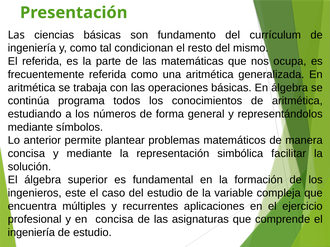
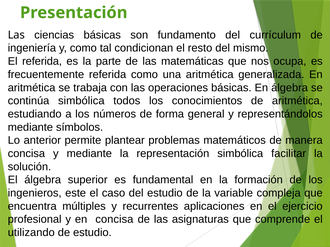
continúa programa: programa -> simbólica (81, 101)
ingeniería: ingeniería -> utilizando (31, 233)
